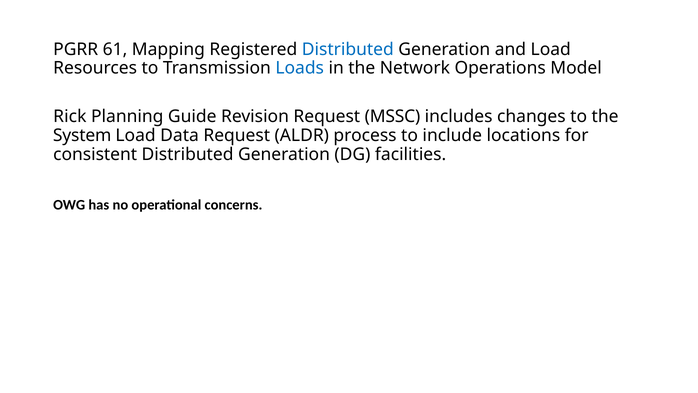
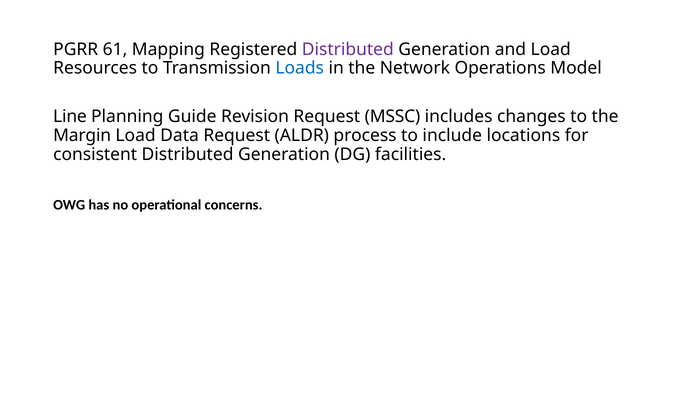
Distributed colour: blue -> purple (348, 49)
Rick: Rick -> Line (70, 116)
System: System -> Margin (82, 135)
